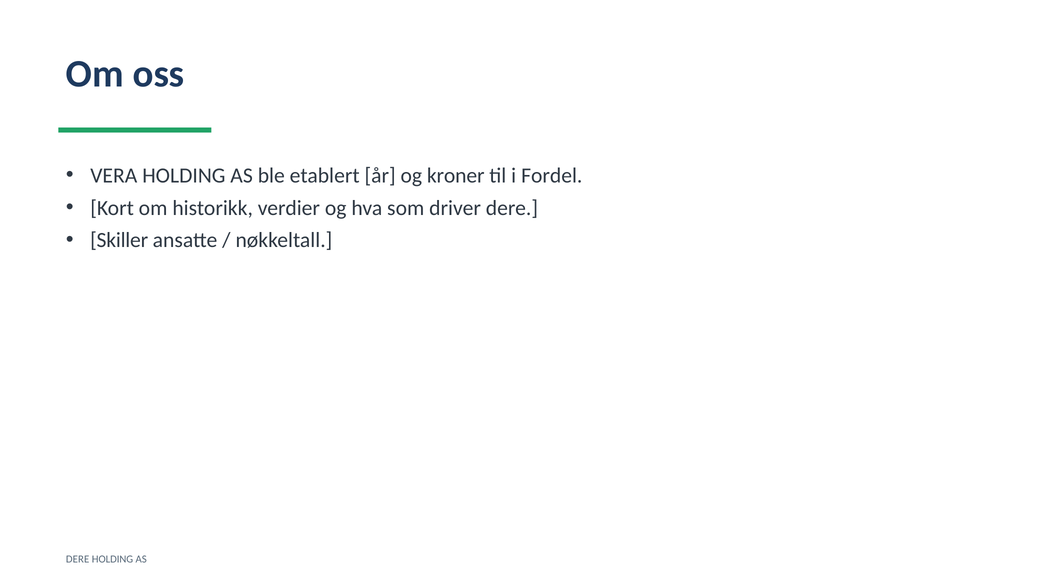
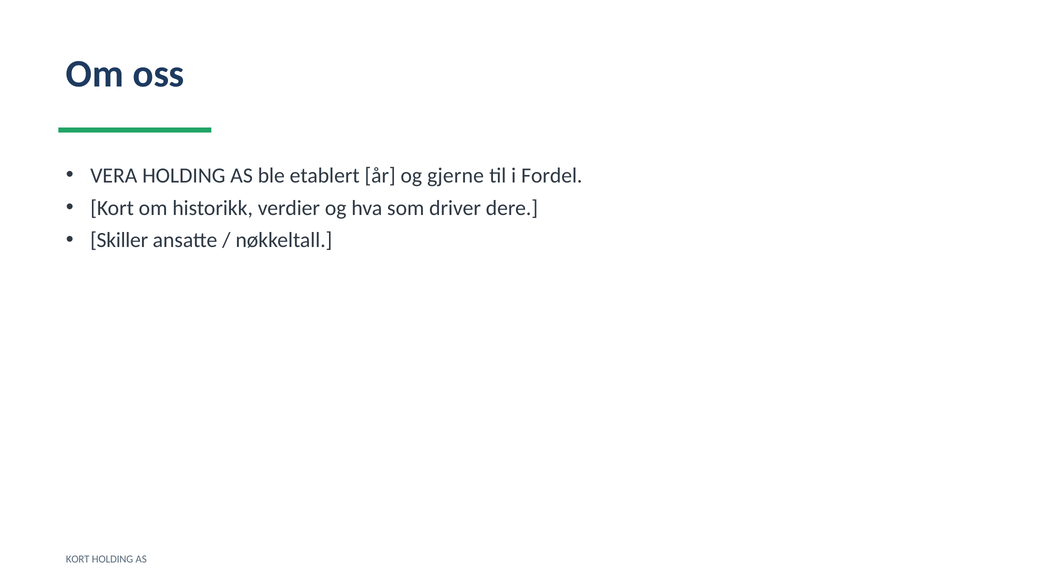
kroner: kroner -> gjerne (456, 176)
DERE: DERE -> KORT (78, 560)
